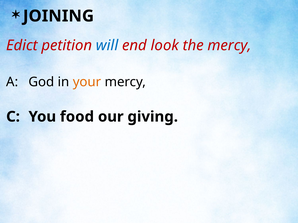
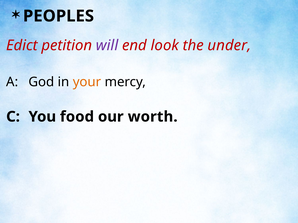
JOINING: JOINING -> PEOPLES (58, 16)
will colour: blue -> purple (107, 45)
the mercy: mercy -> under (229, 45)
giving: giving -> worth (153, 117)
